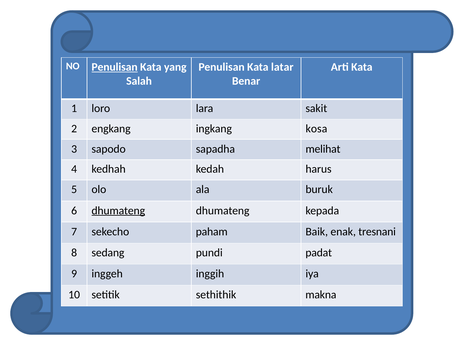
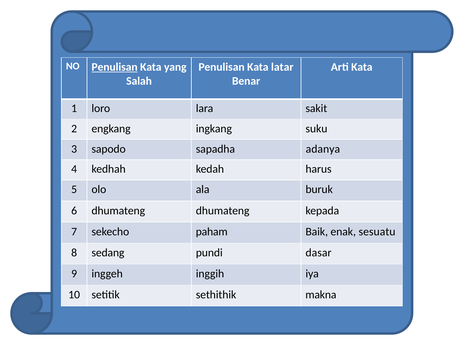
kosa: kosa -> suku (316, 129)
melihat: melihat -> adanya (323, 149)
dhumateng underline: present -> none (118, 211)
tresnani: tresnani -> sesuatu (377, 232)
padat: padat -> dasar (319, 253)
